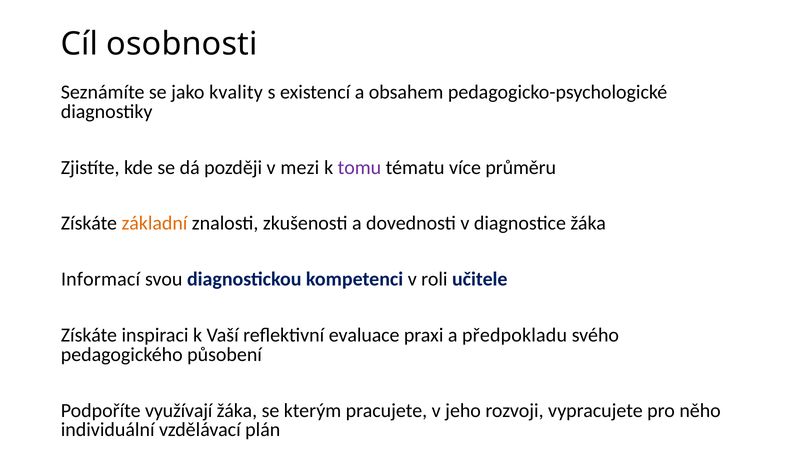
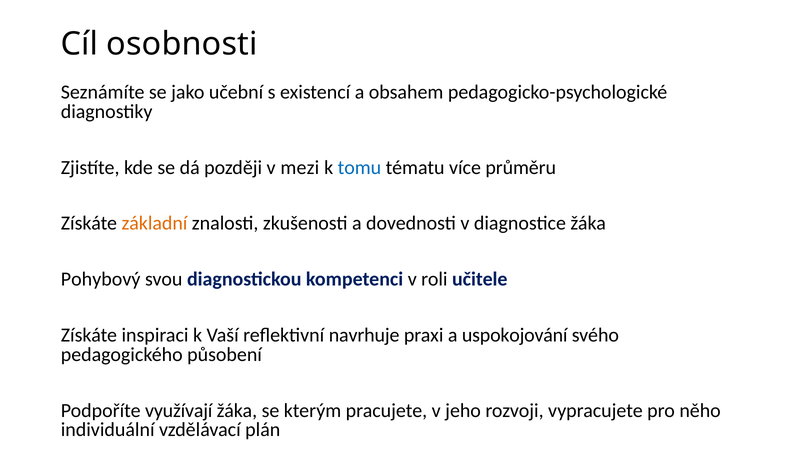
kvality: kvality -> učební (236, 92)
tomu colour: purple -> blue (359, 167)
Informací: Informací -> Pohybový (101, 279)
evaluace: evaluace -> navrhuje (364, 335)
předpokladu: předpokladu -> uspokojování (515, 335)
